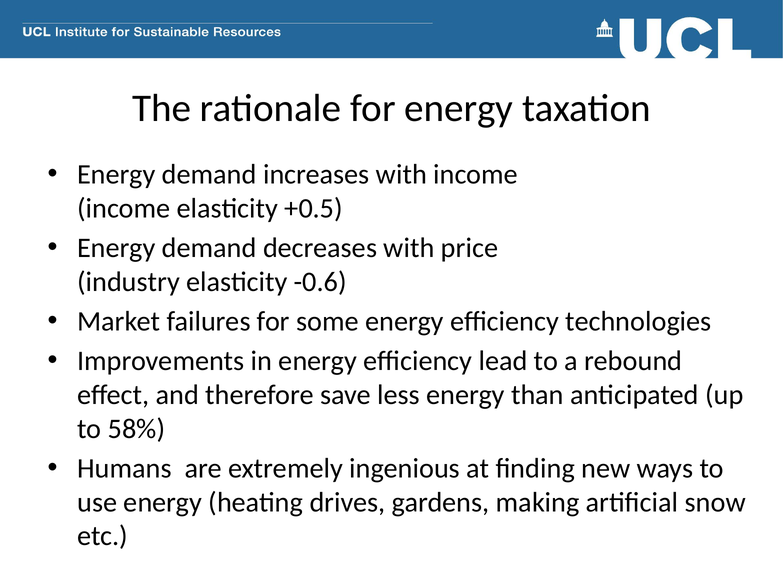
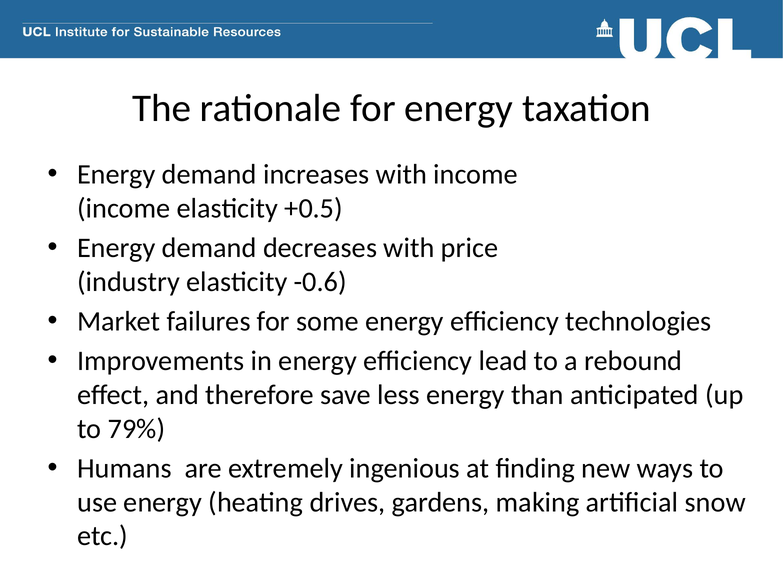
58%: 58% -> 79% (136, 429)
